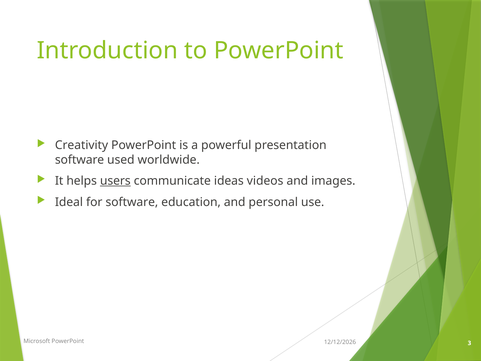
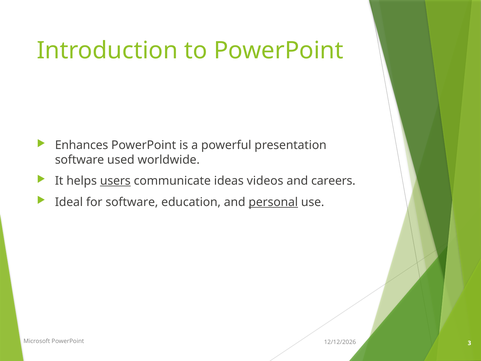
Creativity: Creativity -> Enhances (82, 145)
images: images -> careers (333, 181)
personal underline: none -> present (273, 202)
